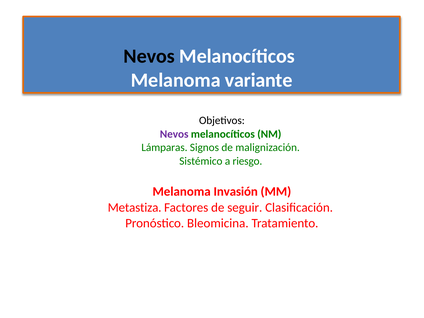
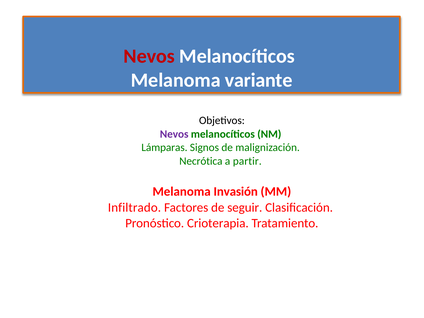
Nevos colour: black -> red (149, 56)
Sistémico: Sistémico -> Necrótica (201, 161)
riesgo: riesgo -> partir (247, 161)
Metastiza: Metastiza -> Infiltrado (134, 207)
Bleomicina: Bleomicina -> Crioterapia (218, 223)
